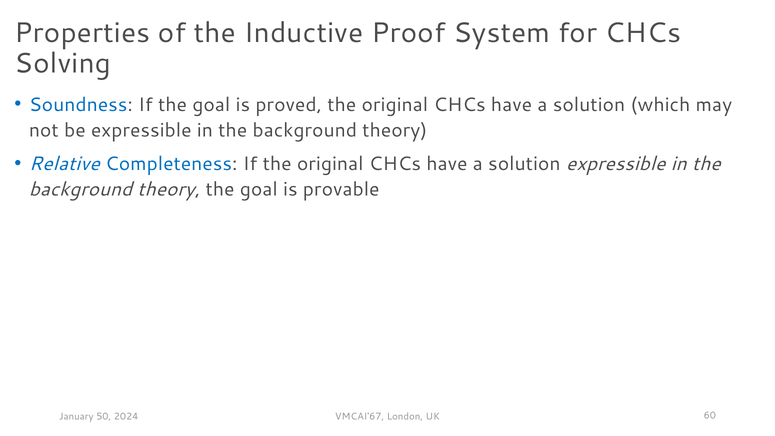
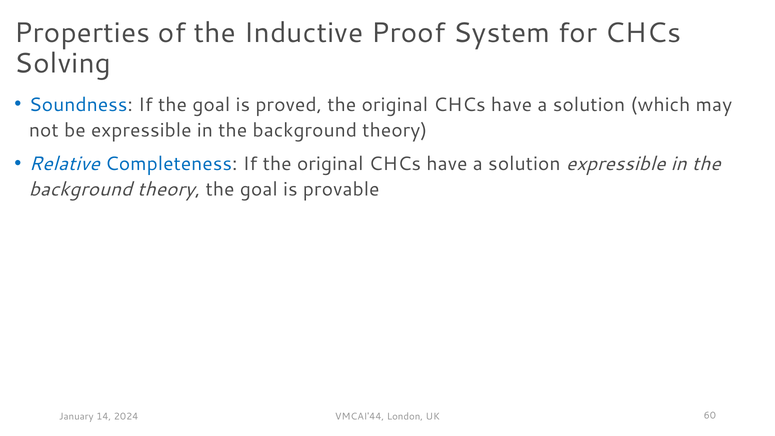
50: 50 -> 14 (104, 416)
VMCAI'67: VMCAI'67 -> VMCAI'44 (360, 416)
